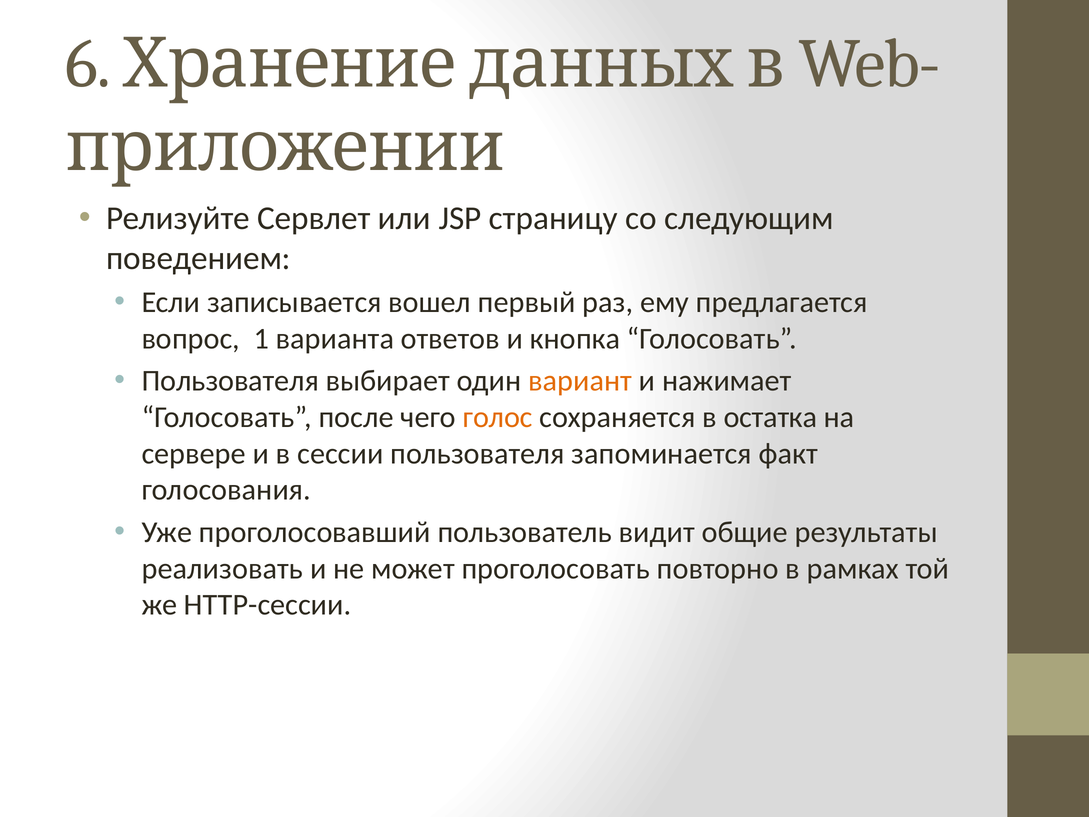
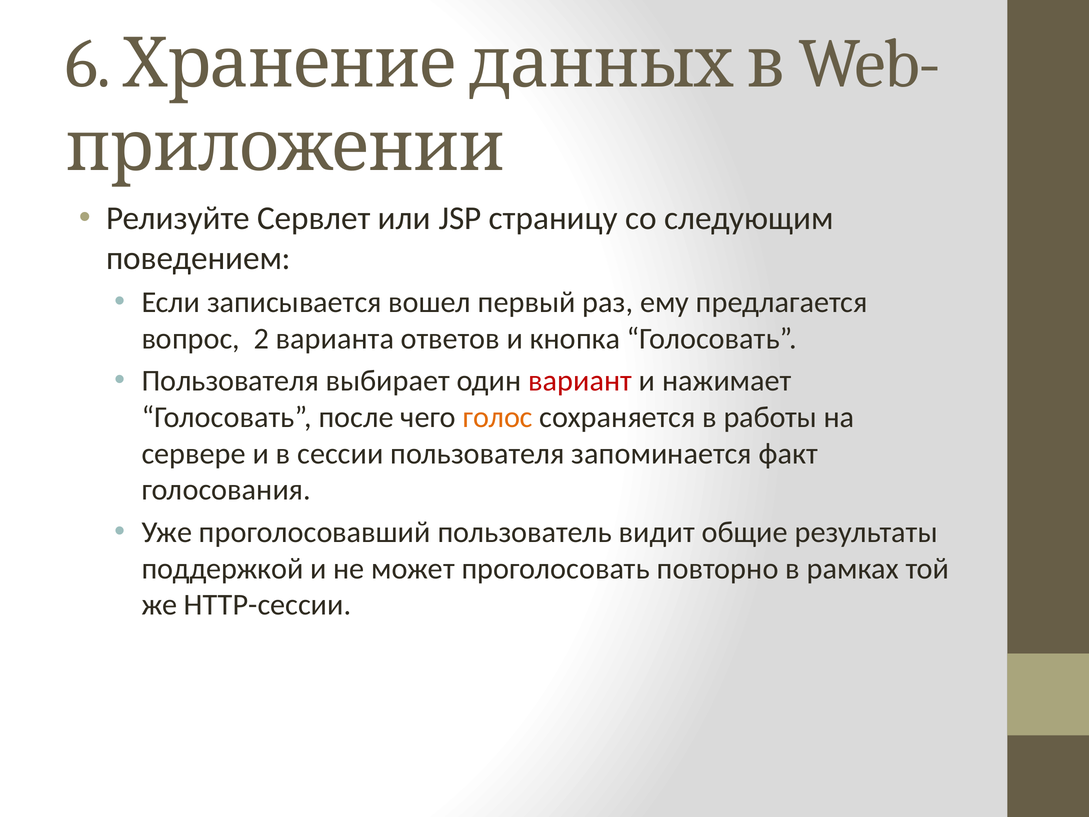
1: 1 -> 2 (261, 338)
вариант colour: orange -> red (580, 381)
остатка: остатка -> работы (770, 417)
реализовать: реализовать -> поддержкой (222, 568)
